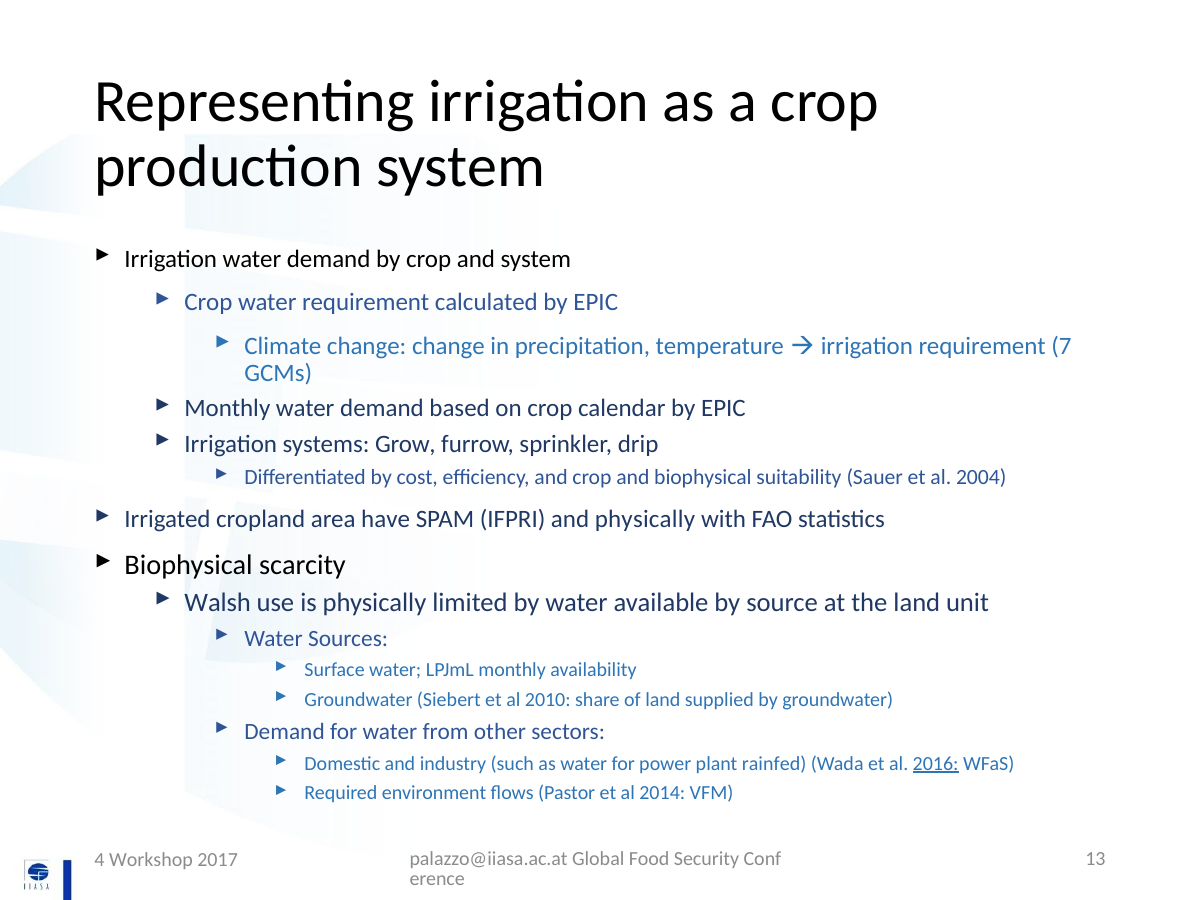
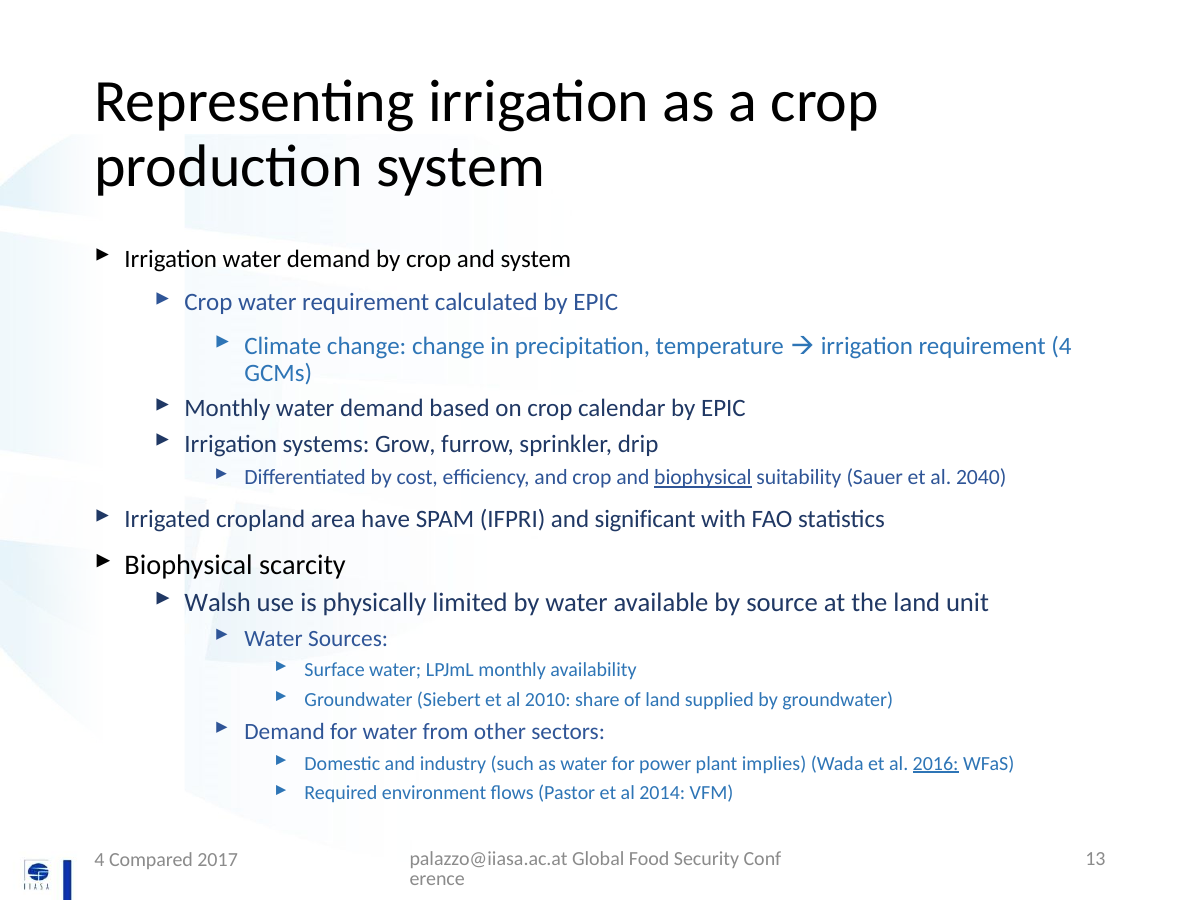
requirement 7: 7 -> 4 (1061, 346)
biophysical underline: none -> present (703, 478)
2004: 2004 -> 2040 (981, 478)
and physically: physically -> significant (645, 519)
rainfed: rainfed -> implies (774, 763)
Workshop: Workshop -> Compared (151, 859)
